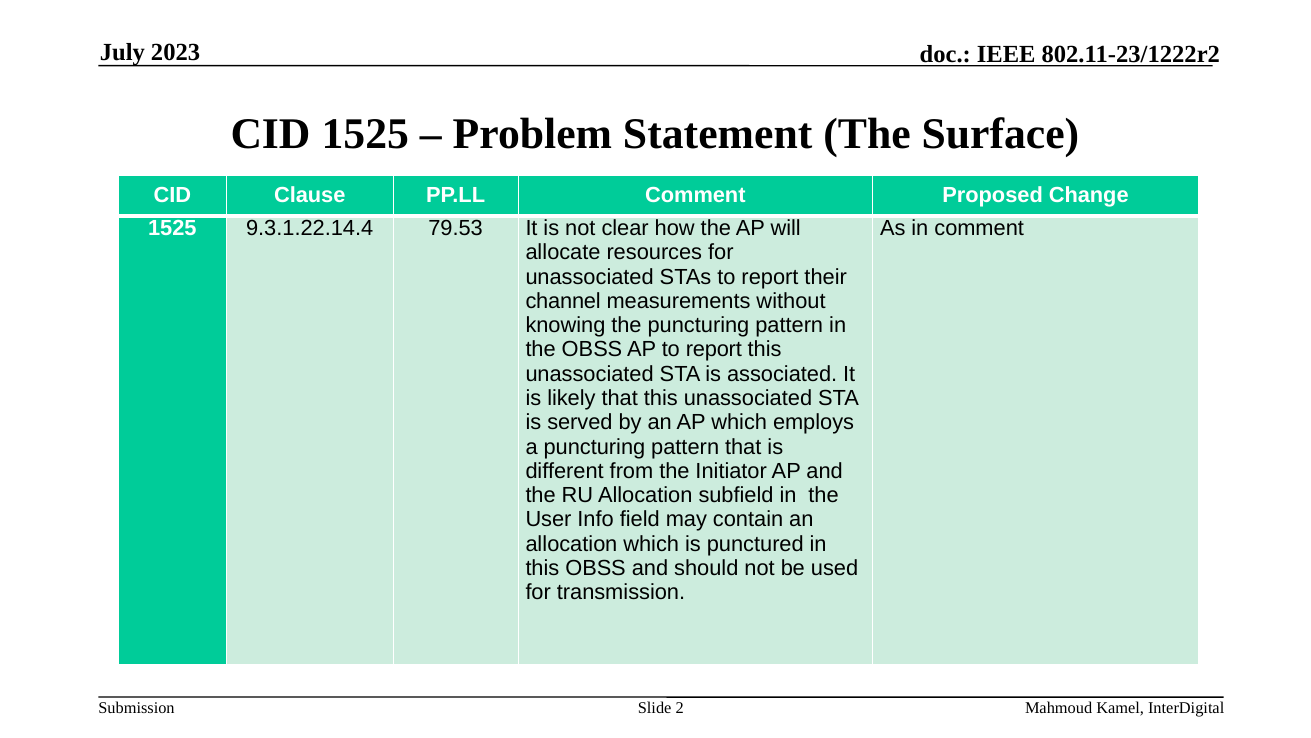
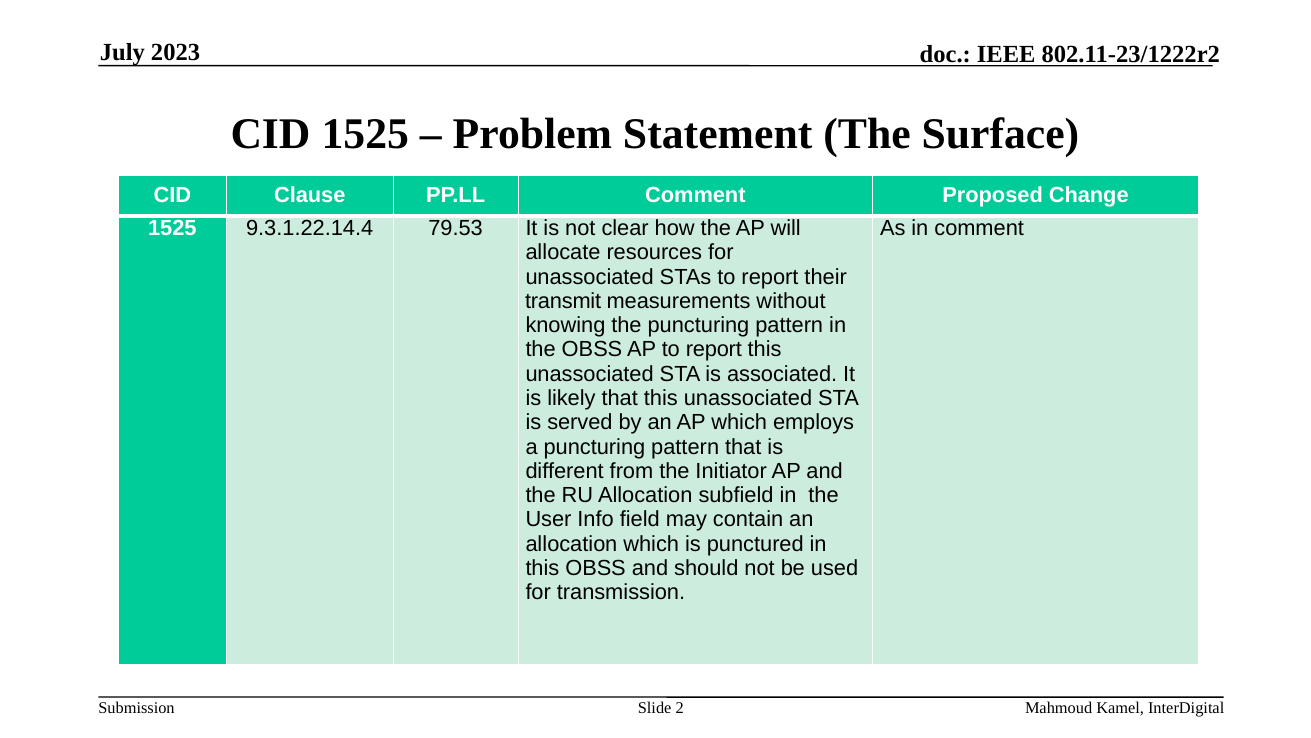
channel: channel -> transmit (563, 301)
